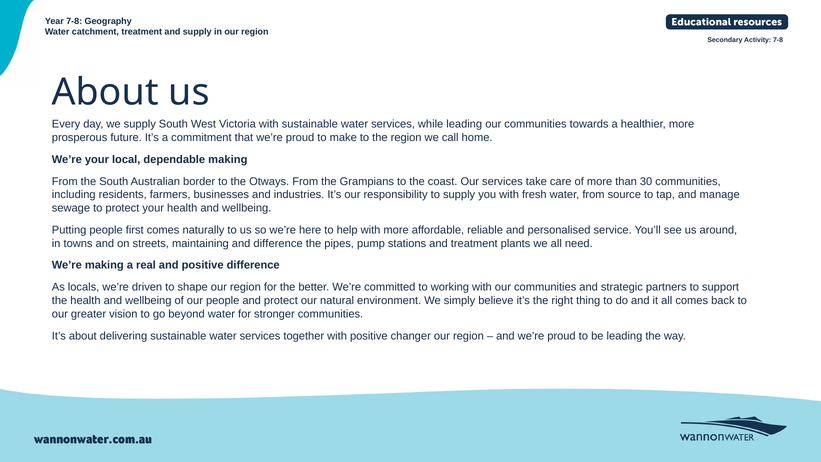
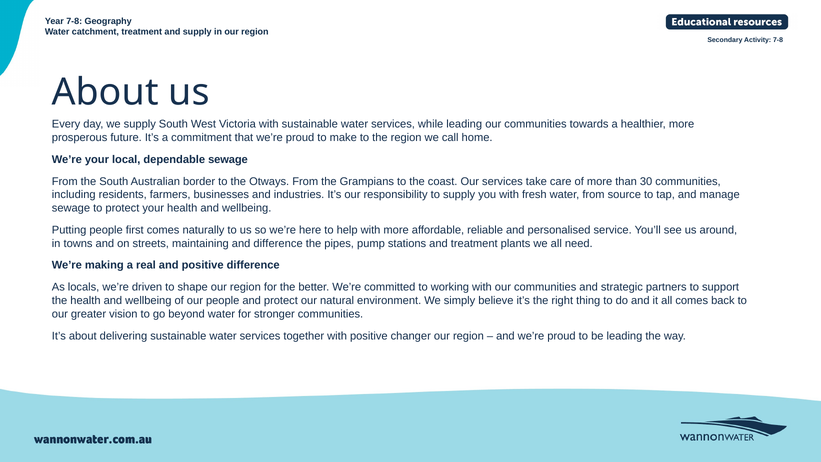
dependable making: making -> sewage (228, 159)
